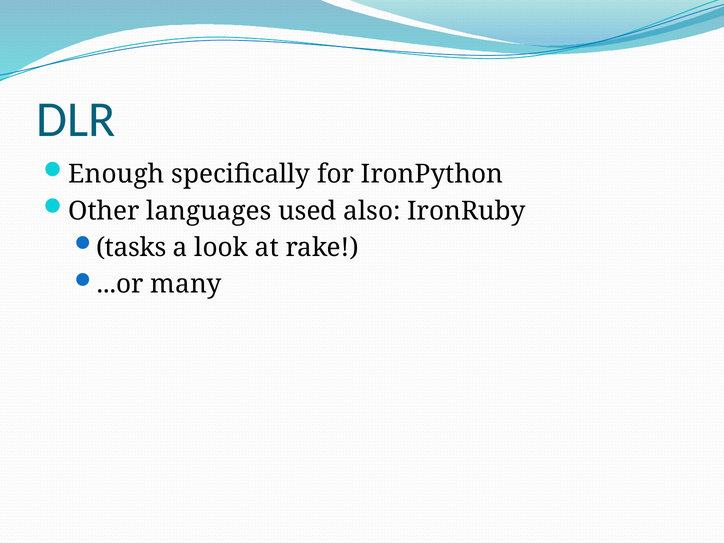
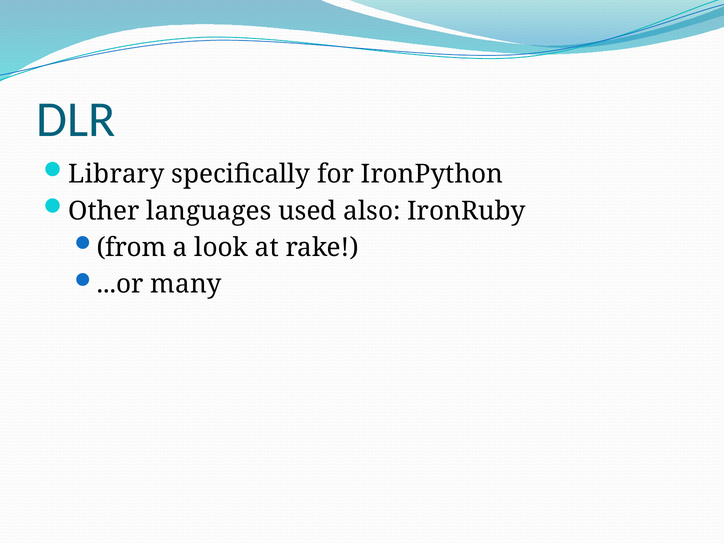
Enough: Enough -> Library (116, 174)
tasks: tasks -> from (131, 247)
